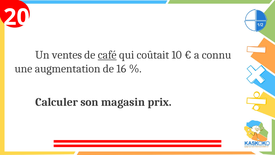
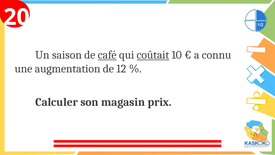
ventes: ventes -> saison (67, 55)
coûtait underline: none -> present (153, 55)
16: 16 -> 12 (121, 69)
